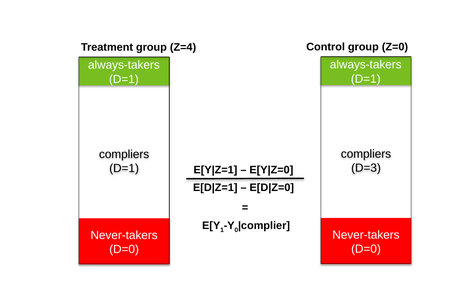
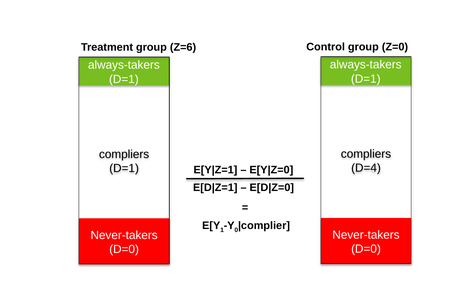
Z=4: Z=4 -> Z=6 (183, 47)
D=3: D=3 -> D=4 (366, 168)
